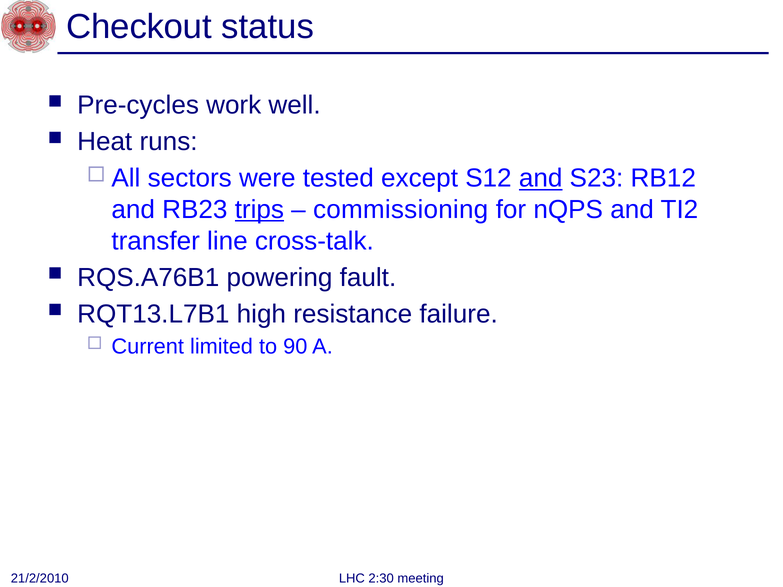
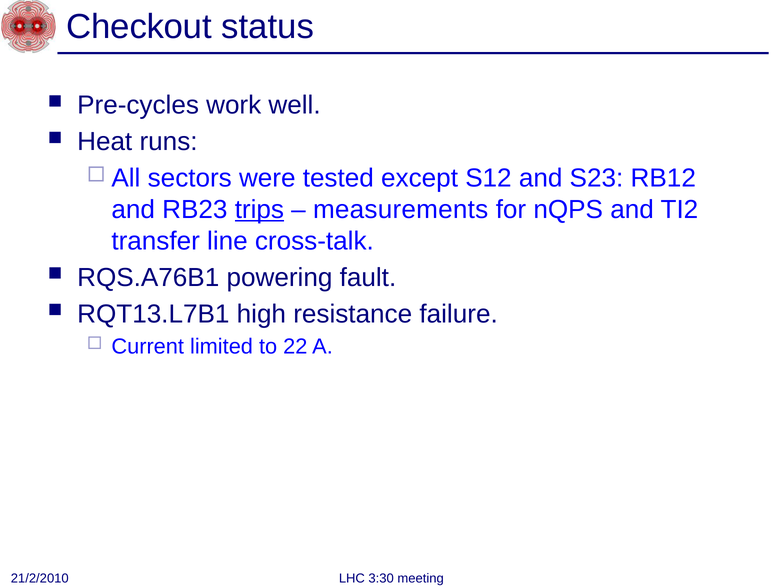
and underline: present -> none (541, 178)
commissioning: commissioning -> measurements (401, 210)
90: 90 -> 22 (295, 347)
2:30: 2:30 -> 3:30 (381, 579)
